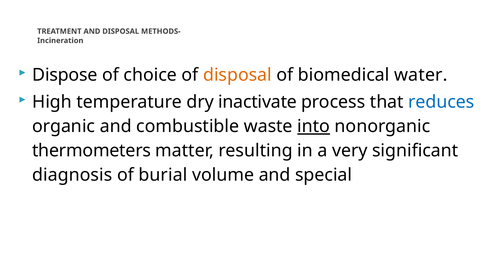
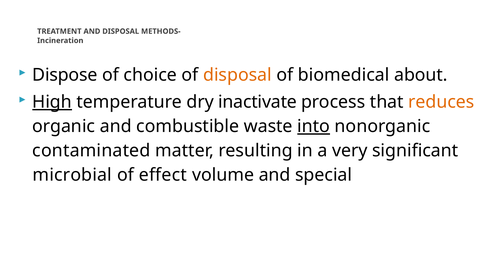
water: water -> about (421, 75)
High underline: none -> present (52, 102)
reduces colour: blue -> orange (441, 102)
thermometers: thermometers -> contaminated (91, 150)
diagnosis: diagnosis -> microbial (72, 175)
burial: burial -> effect (163, 175)
